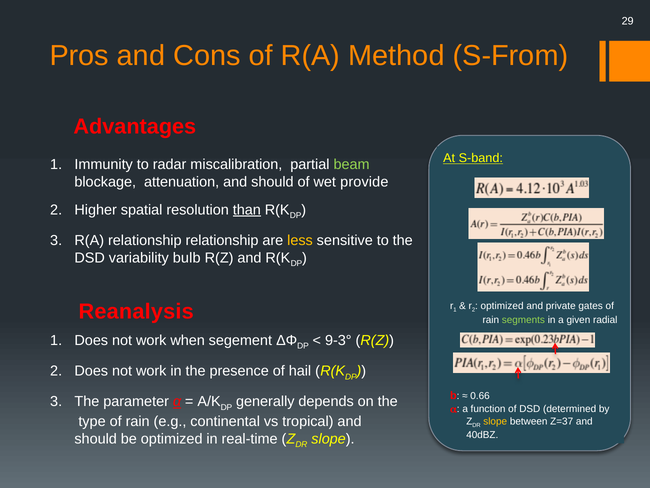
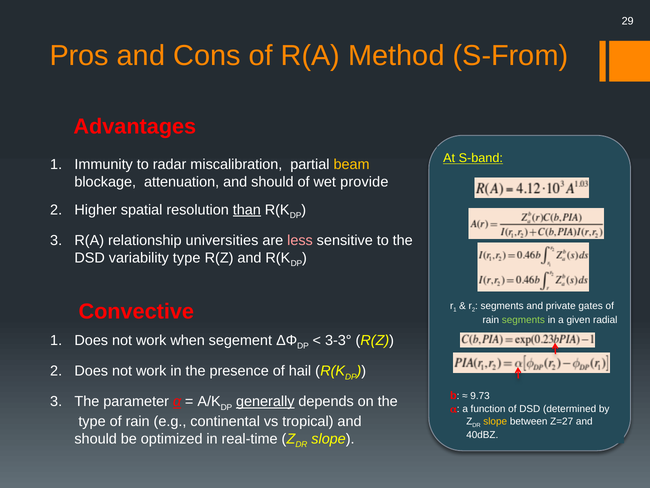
beam colour: light green -> yellow (352, 164)
relationship relationship: relationship -> universities (222, 240)
less colour: yellow -> pink (300, 240)
variability bulb: bulb -> type (187, 258)
optimized: optimized -> segments (502, 306)
Reanalysis: Reanalysis -> Convective (136, 311)
9-3°: 9-3° -> 3-3° (338, 340)
0.66: 0.66 -> 9.73 (480, 396)
generally underline: none -> present (265, 401)
Z=37: Z=37 -> Z=27 (562, 421)
